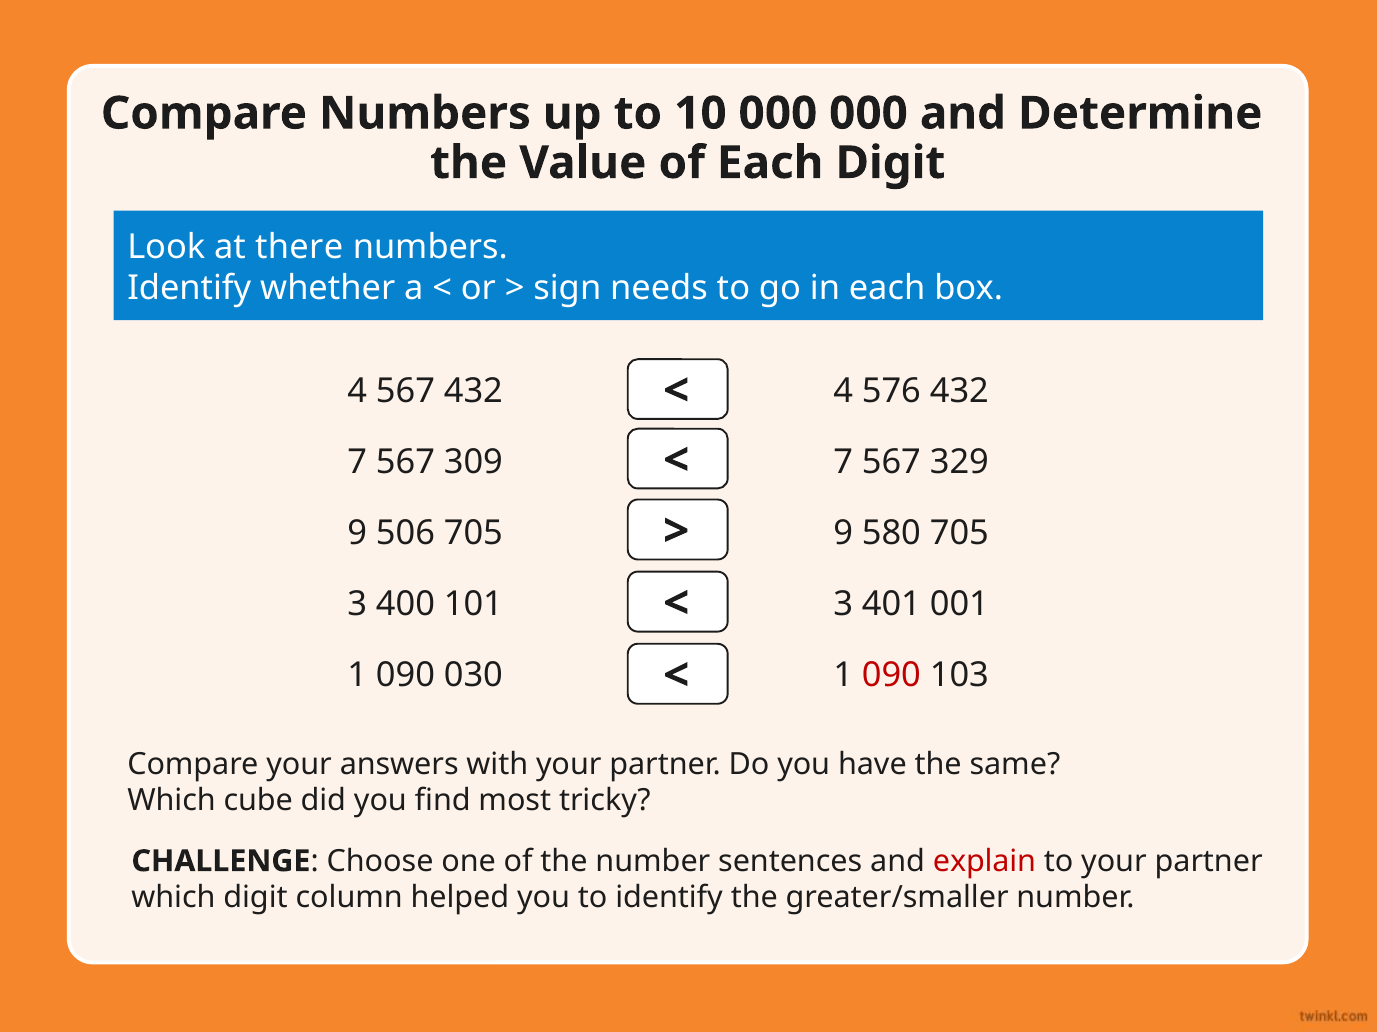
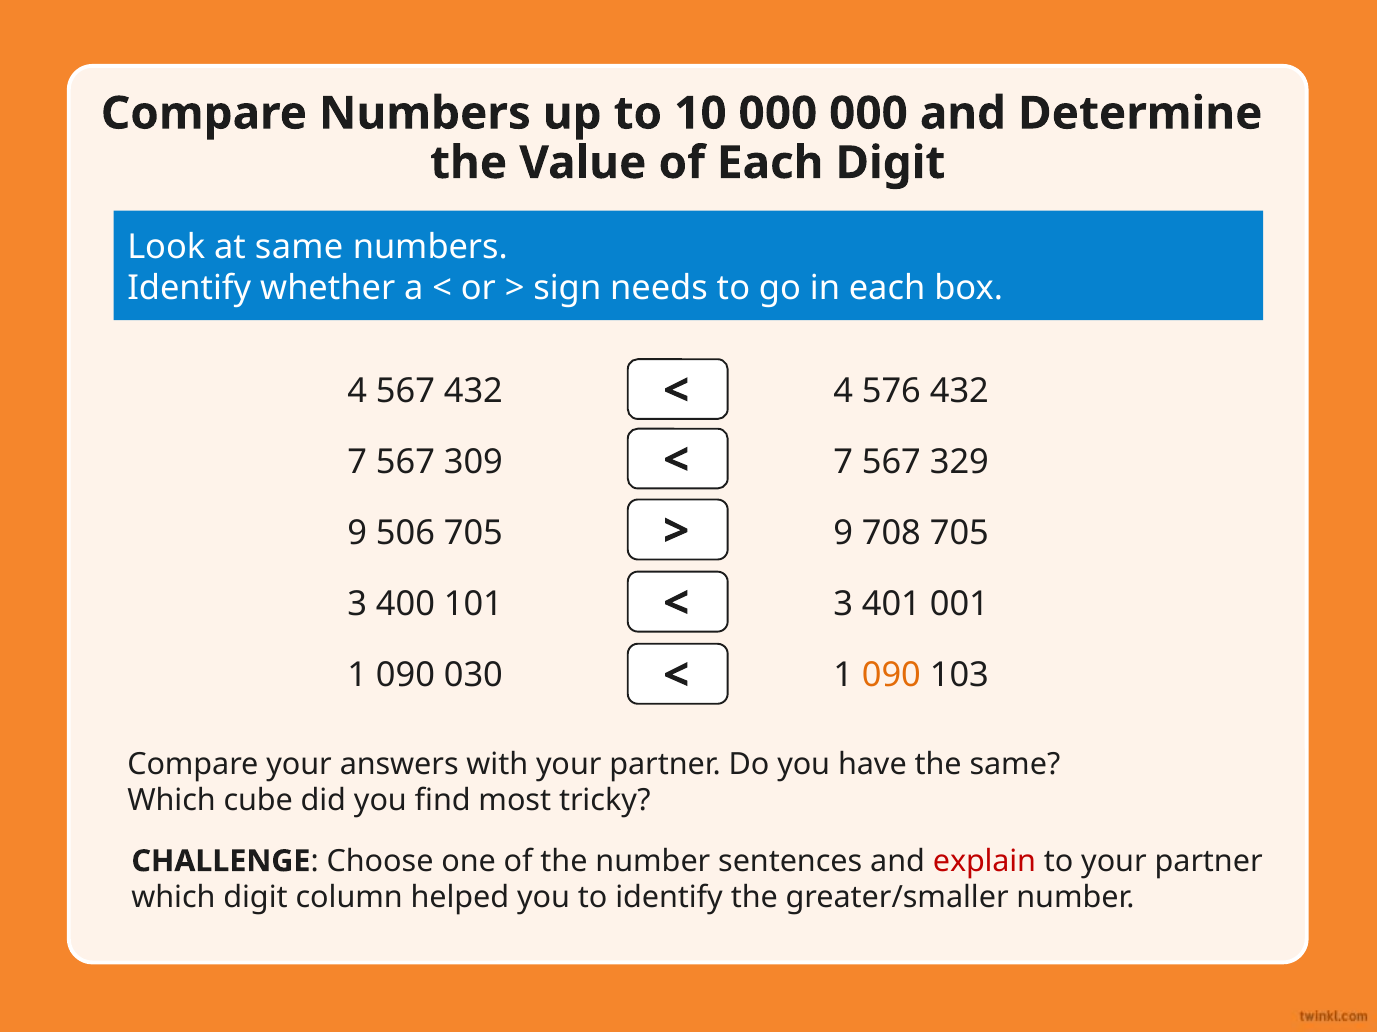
at there: there -> same (299, 247)
580: 580 -> 708 (891, 534)
090 colour: red -> orange (891, 676)
